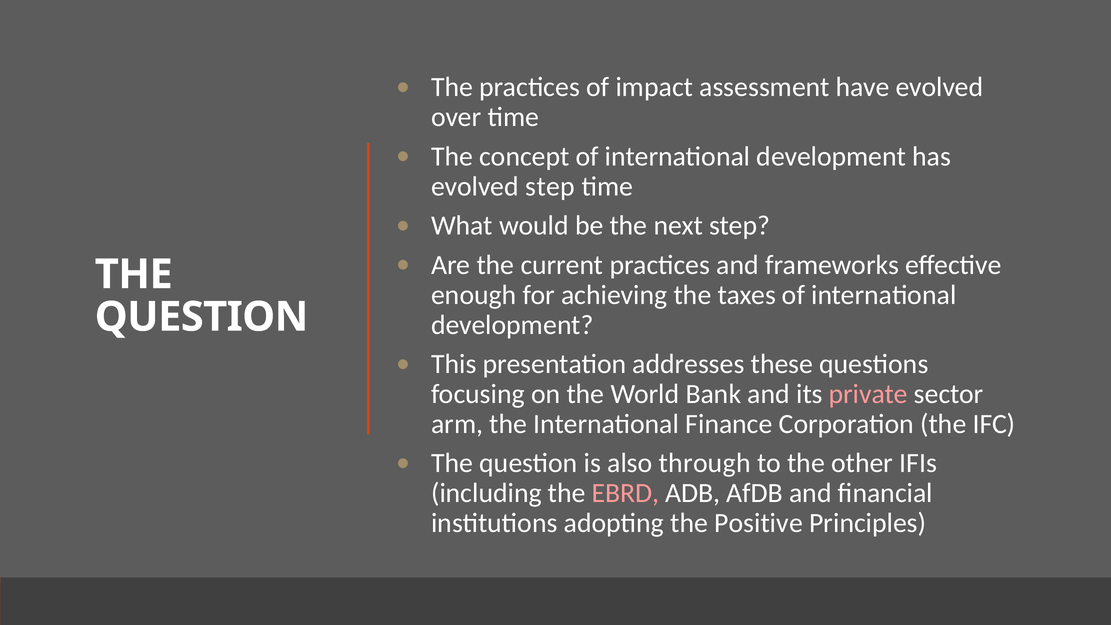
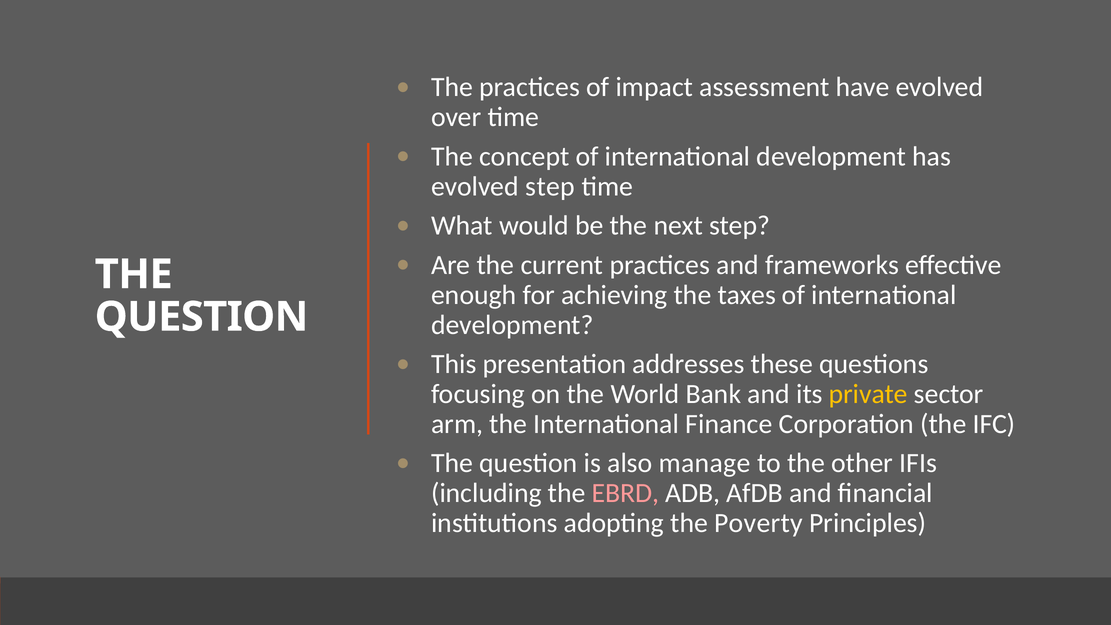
private colour: pink -> yellow (868, 394)
through: through -> manage (705, 463)
Positive: Positive -> Poverty (758, 523)
